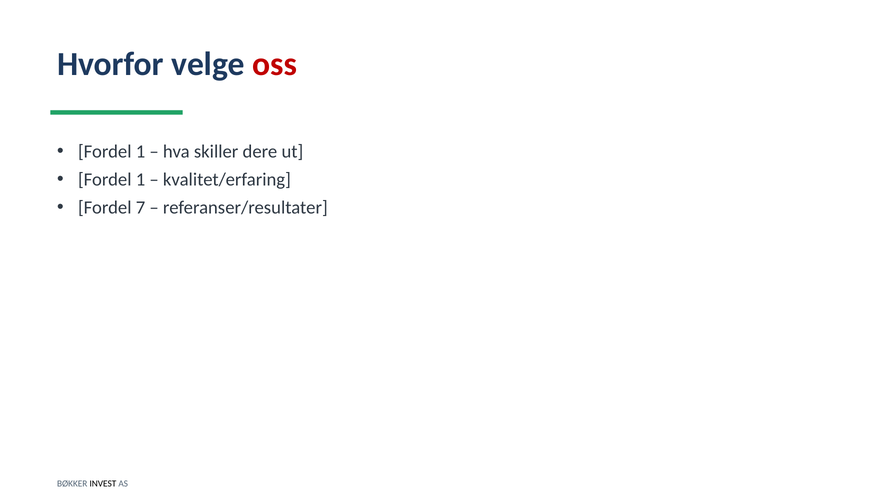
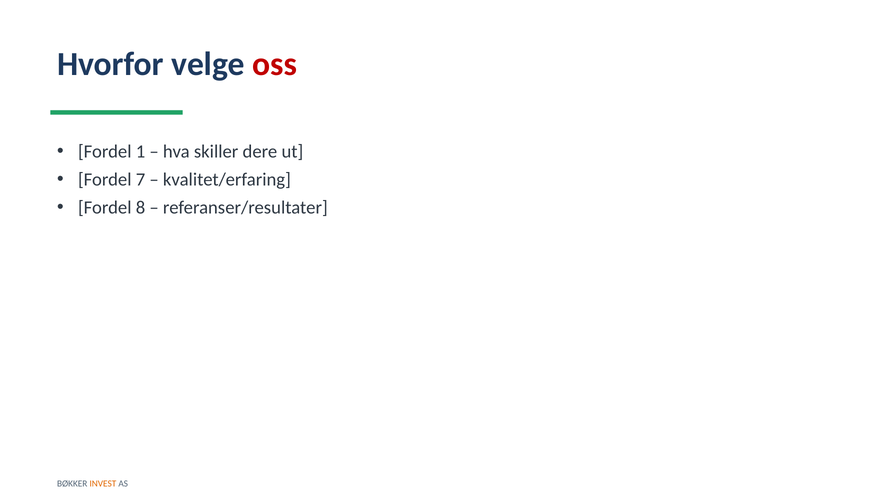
1: 1 -> 7 (141, 180)
7: 7 -> 8 (141, 208)
INVEST colour: black -> orange (103, 484)
